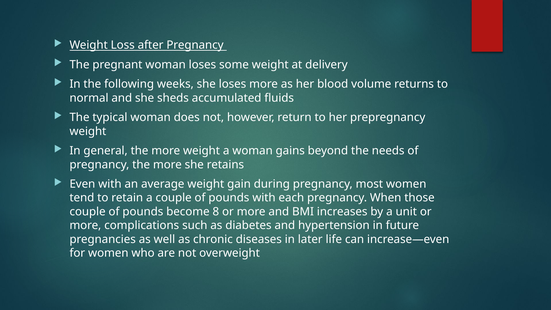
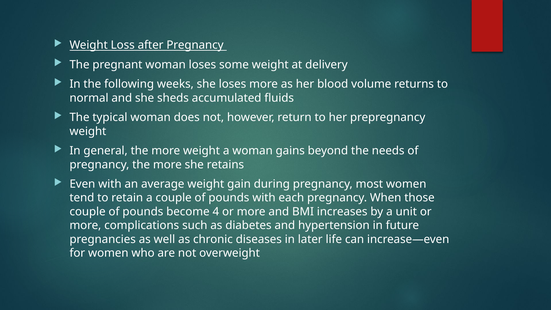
8: 8 -> 4 (216, 212)
